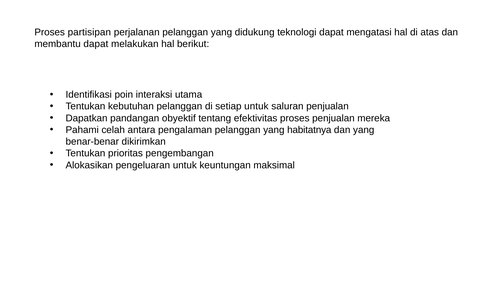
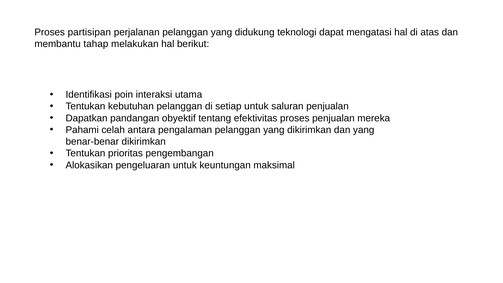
membantu dapat: dapat -> tahap (96, 44)
yang habitatnya: habitatnya -> dikirimkan (309, 130)
